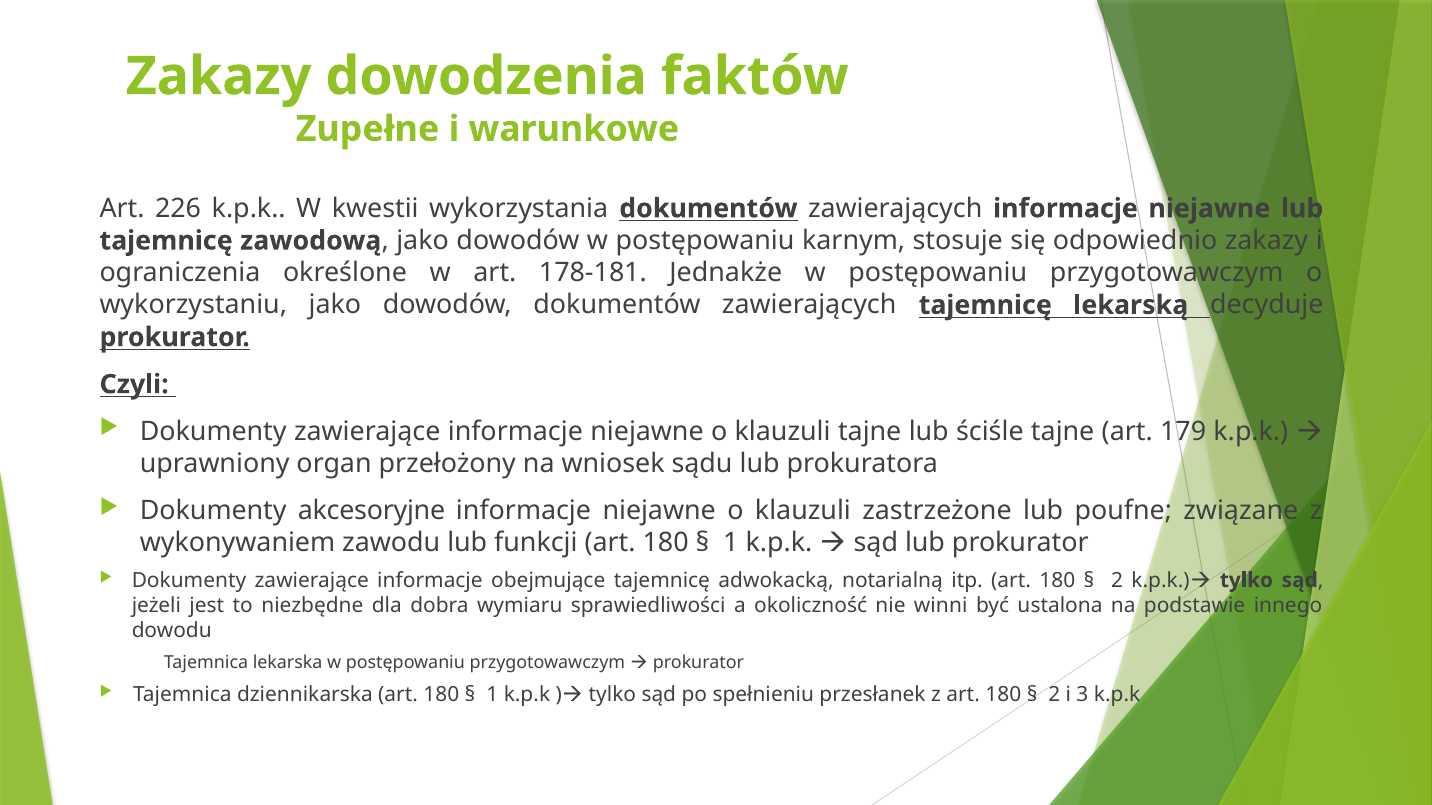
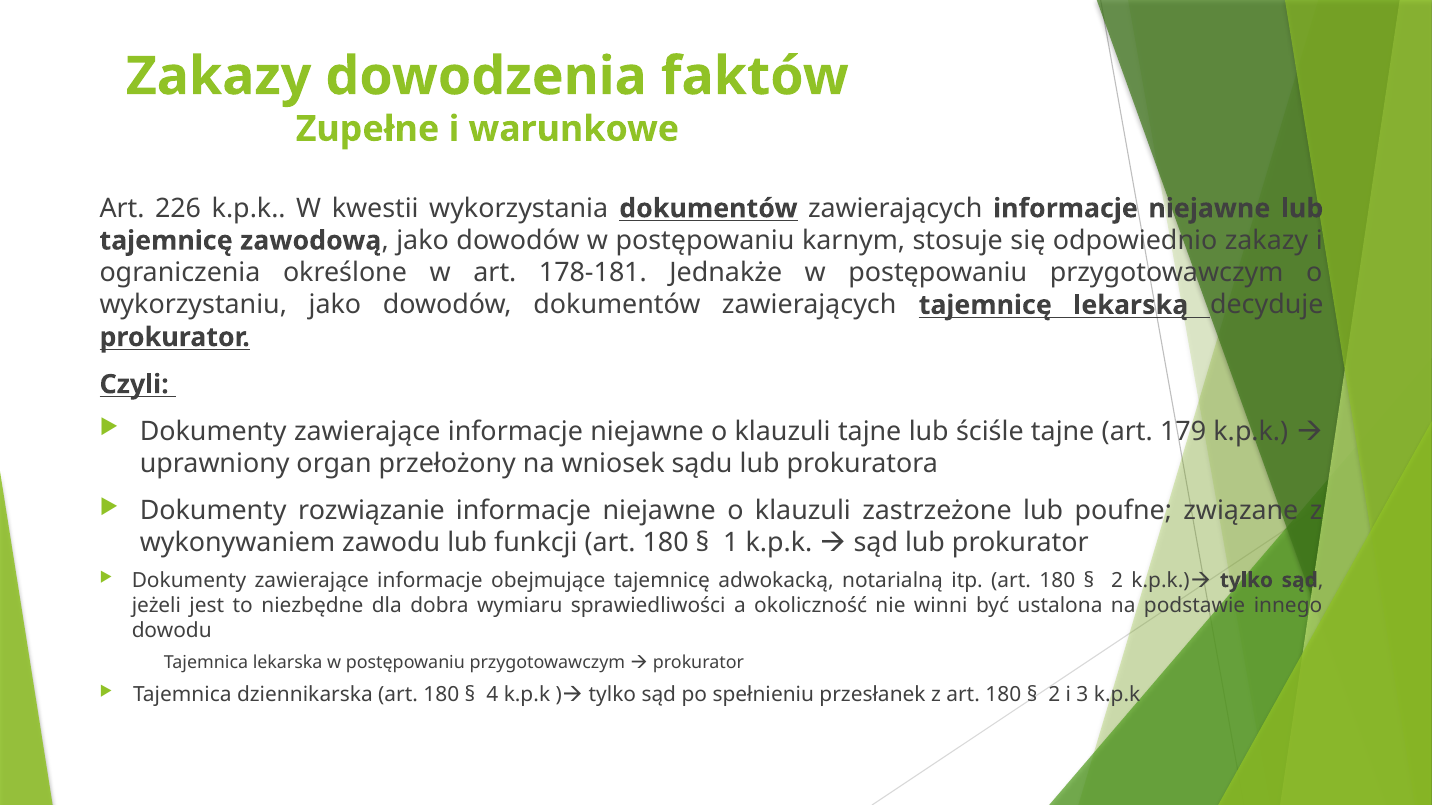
akcesoryjne: akcesoryjne -> rozwiązanie (372, 511)
1: 1 -> 4 (492, 695)
